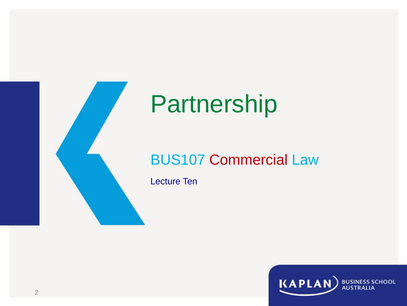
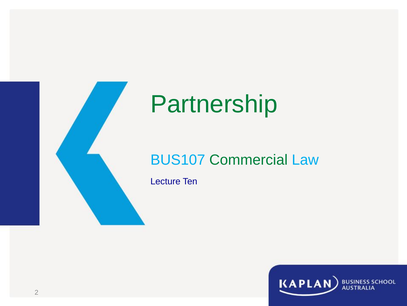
Commercial colour: red -> green (248, 160)
